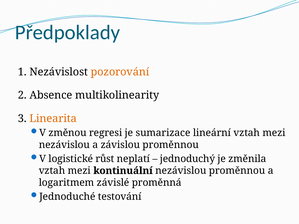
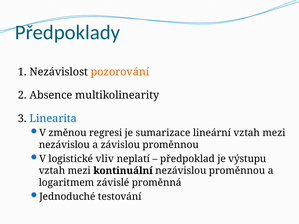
Linearita colour: orange -> blue (53, 119)
růst: růst -> vliv (105, 159)
jednoduchý: jednoduchý -> předpoklad (187, 159)
změnila: změnila -> výstupu (247, 159)
